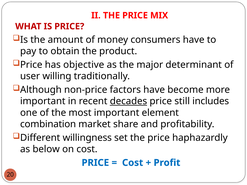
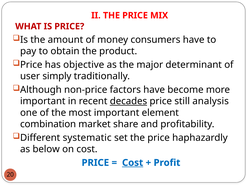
willing: willing -> simply (57, 76)
includes: includes -> analysis (211, 101)
willingness: willingness -> systematic (87, 138)
Cost underline: none -> present (133, 163)
